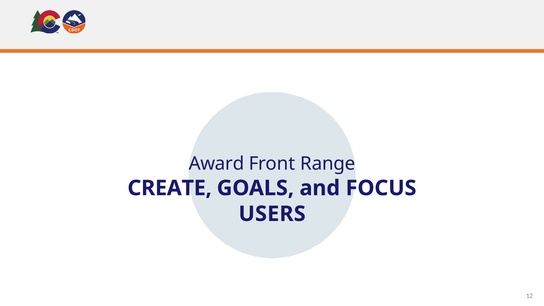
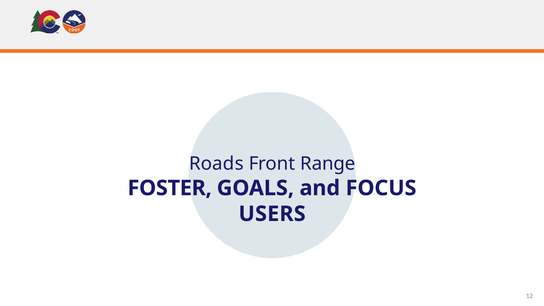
Award: Award -> Roads (216, 164)
CREATE: CREATE -> FOSTER (170, 188)
